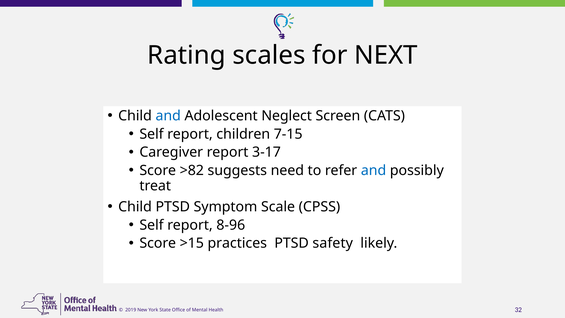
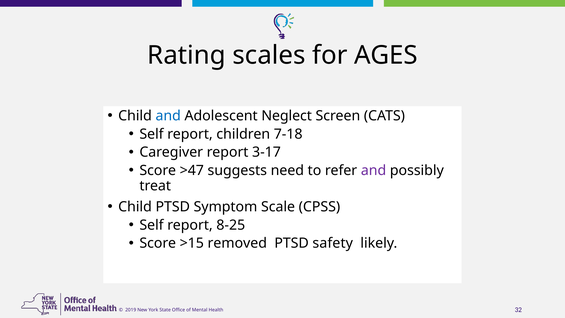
NEXT: NEXT -> AGES (386, 55)
7-15: 7-15 -> 7-18 (288, 134)
>82: >82 -> >47 (192, 170)
and colour: blue -> purple (374, 170)
8-96: 8-96 -> 8-25 (231, 225)
practices: practices -> removed (237, 243)
